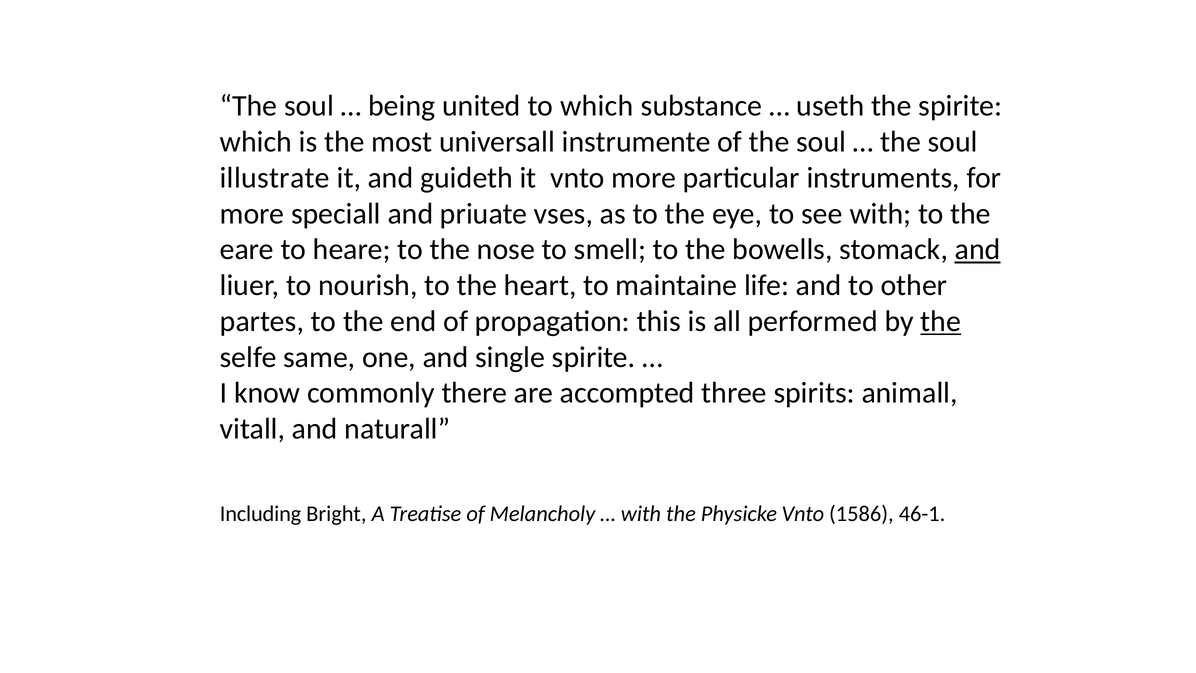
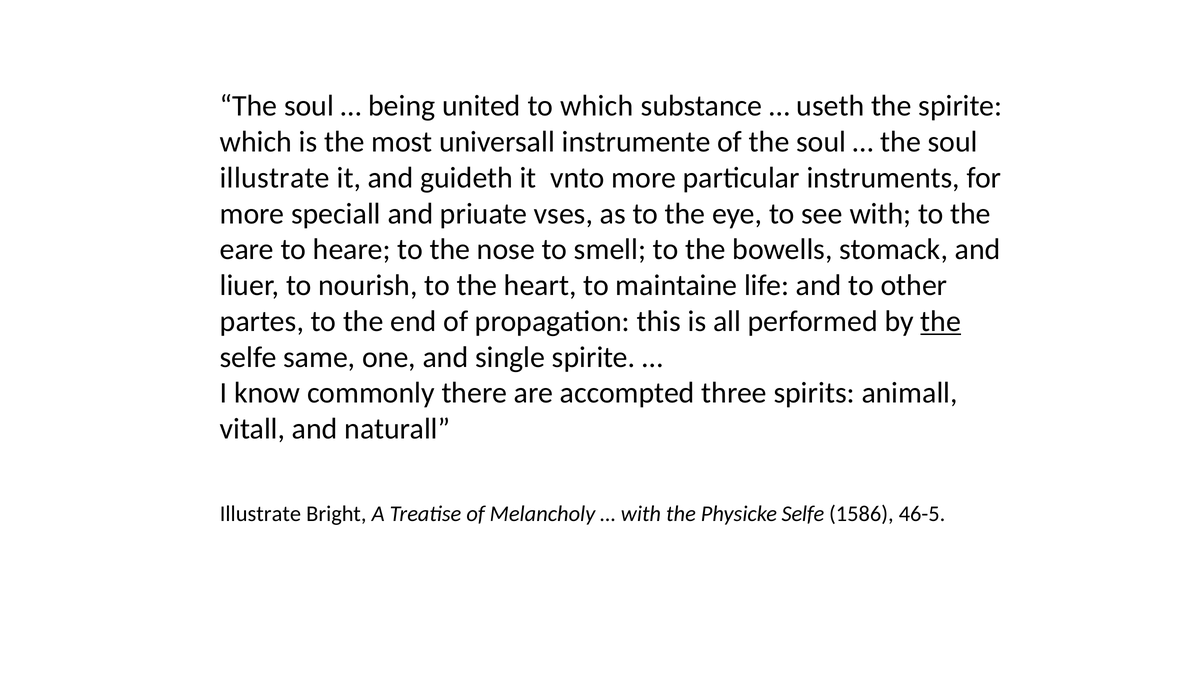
and underline: present -> none (978, 249)
Including: Including -> Illustrate (260, 514)
Physicke Vnto: Vnto -> Selfe (803, 514)
46-1: 46-1 -> 46-5 (922, 514)
